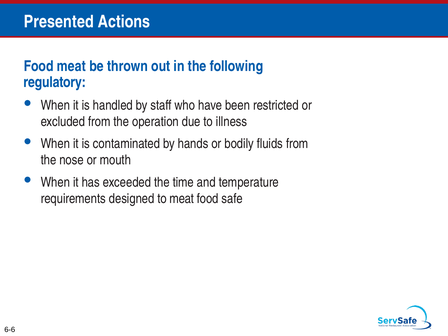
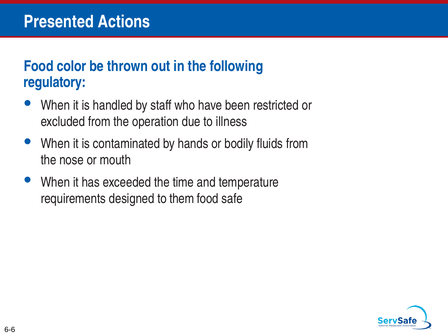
Food meat: meat -> color (72, 66)
to meat: meat -> them (182, 199)
